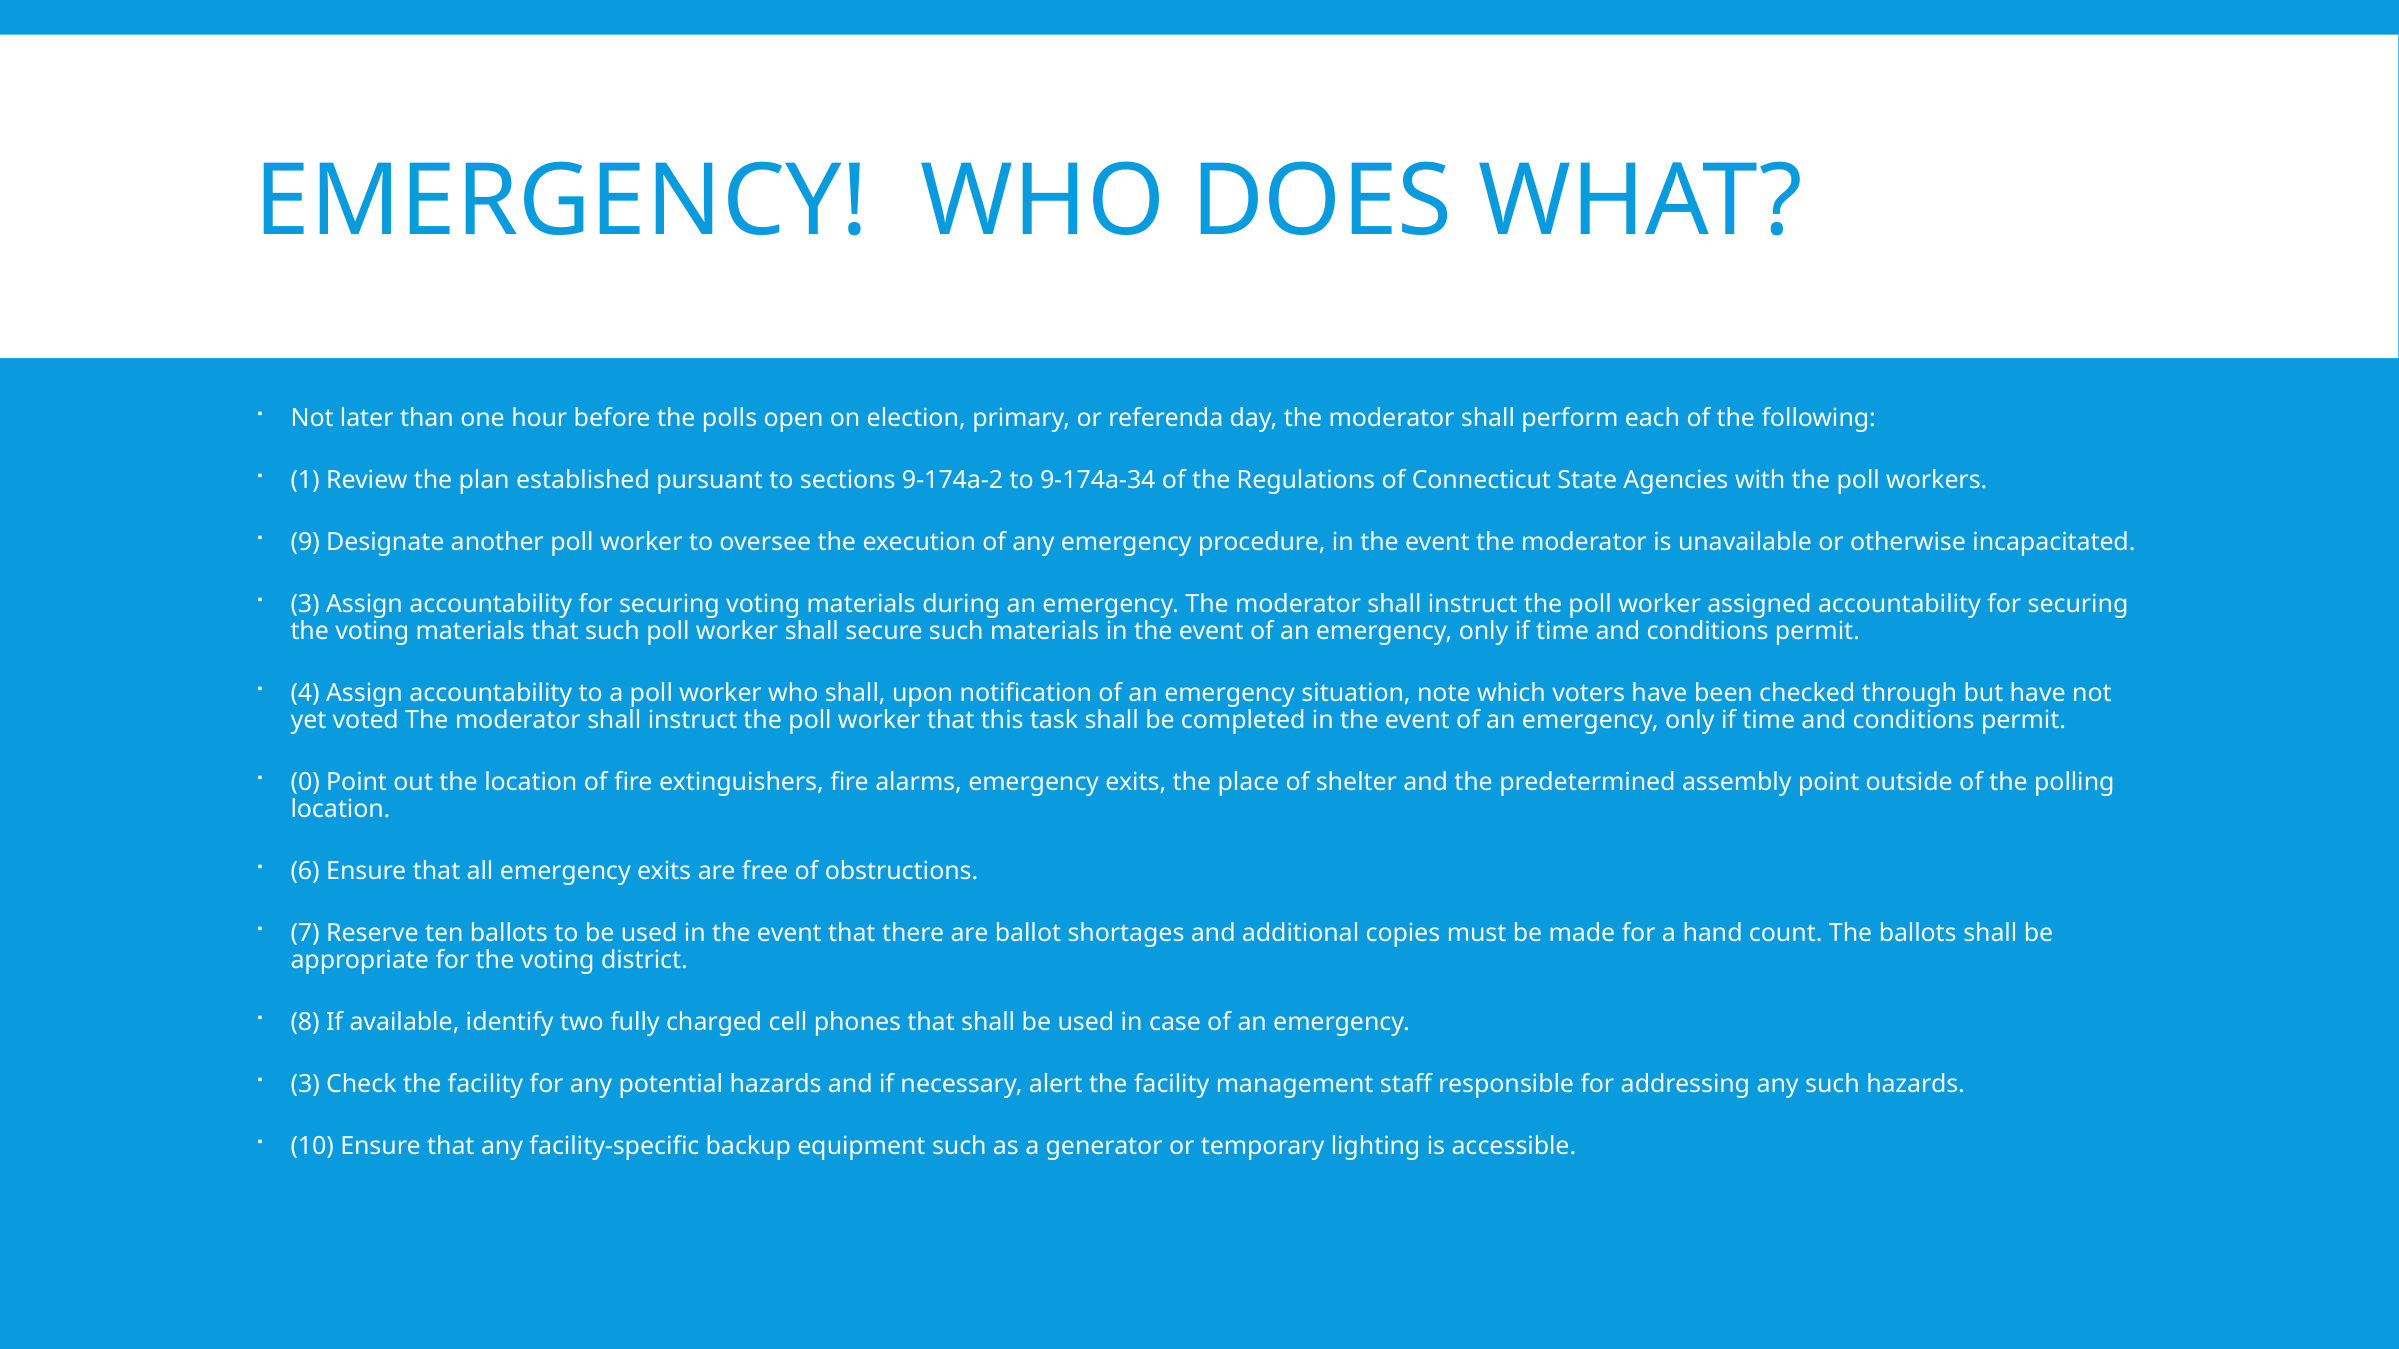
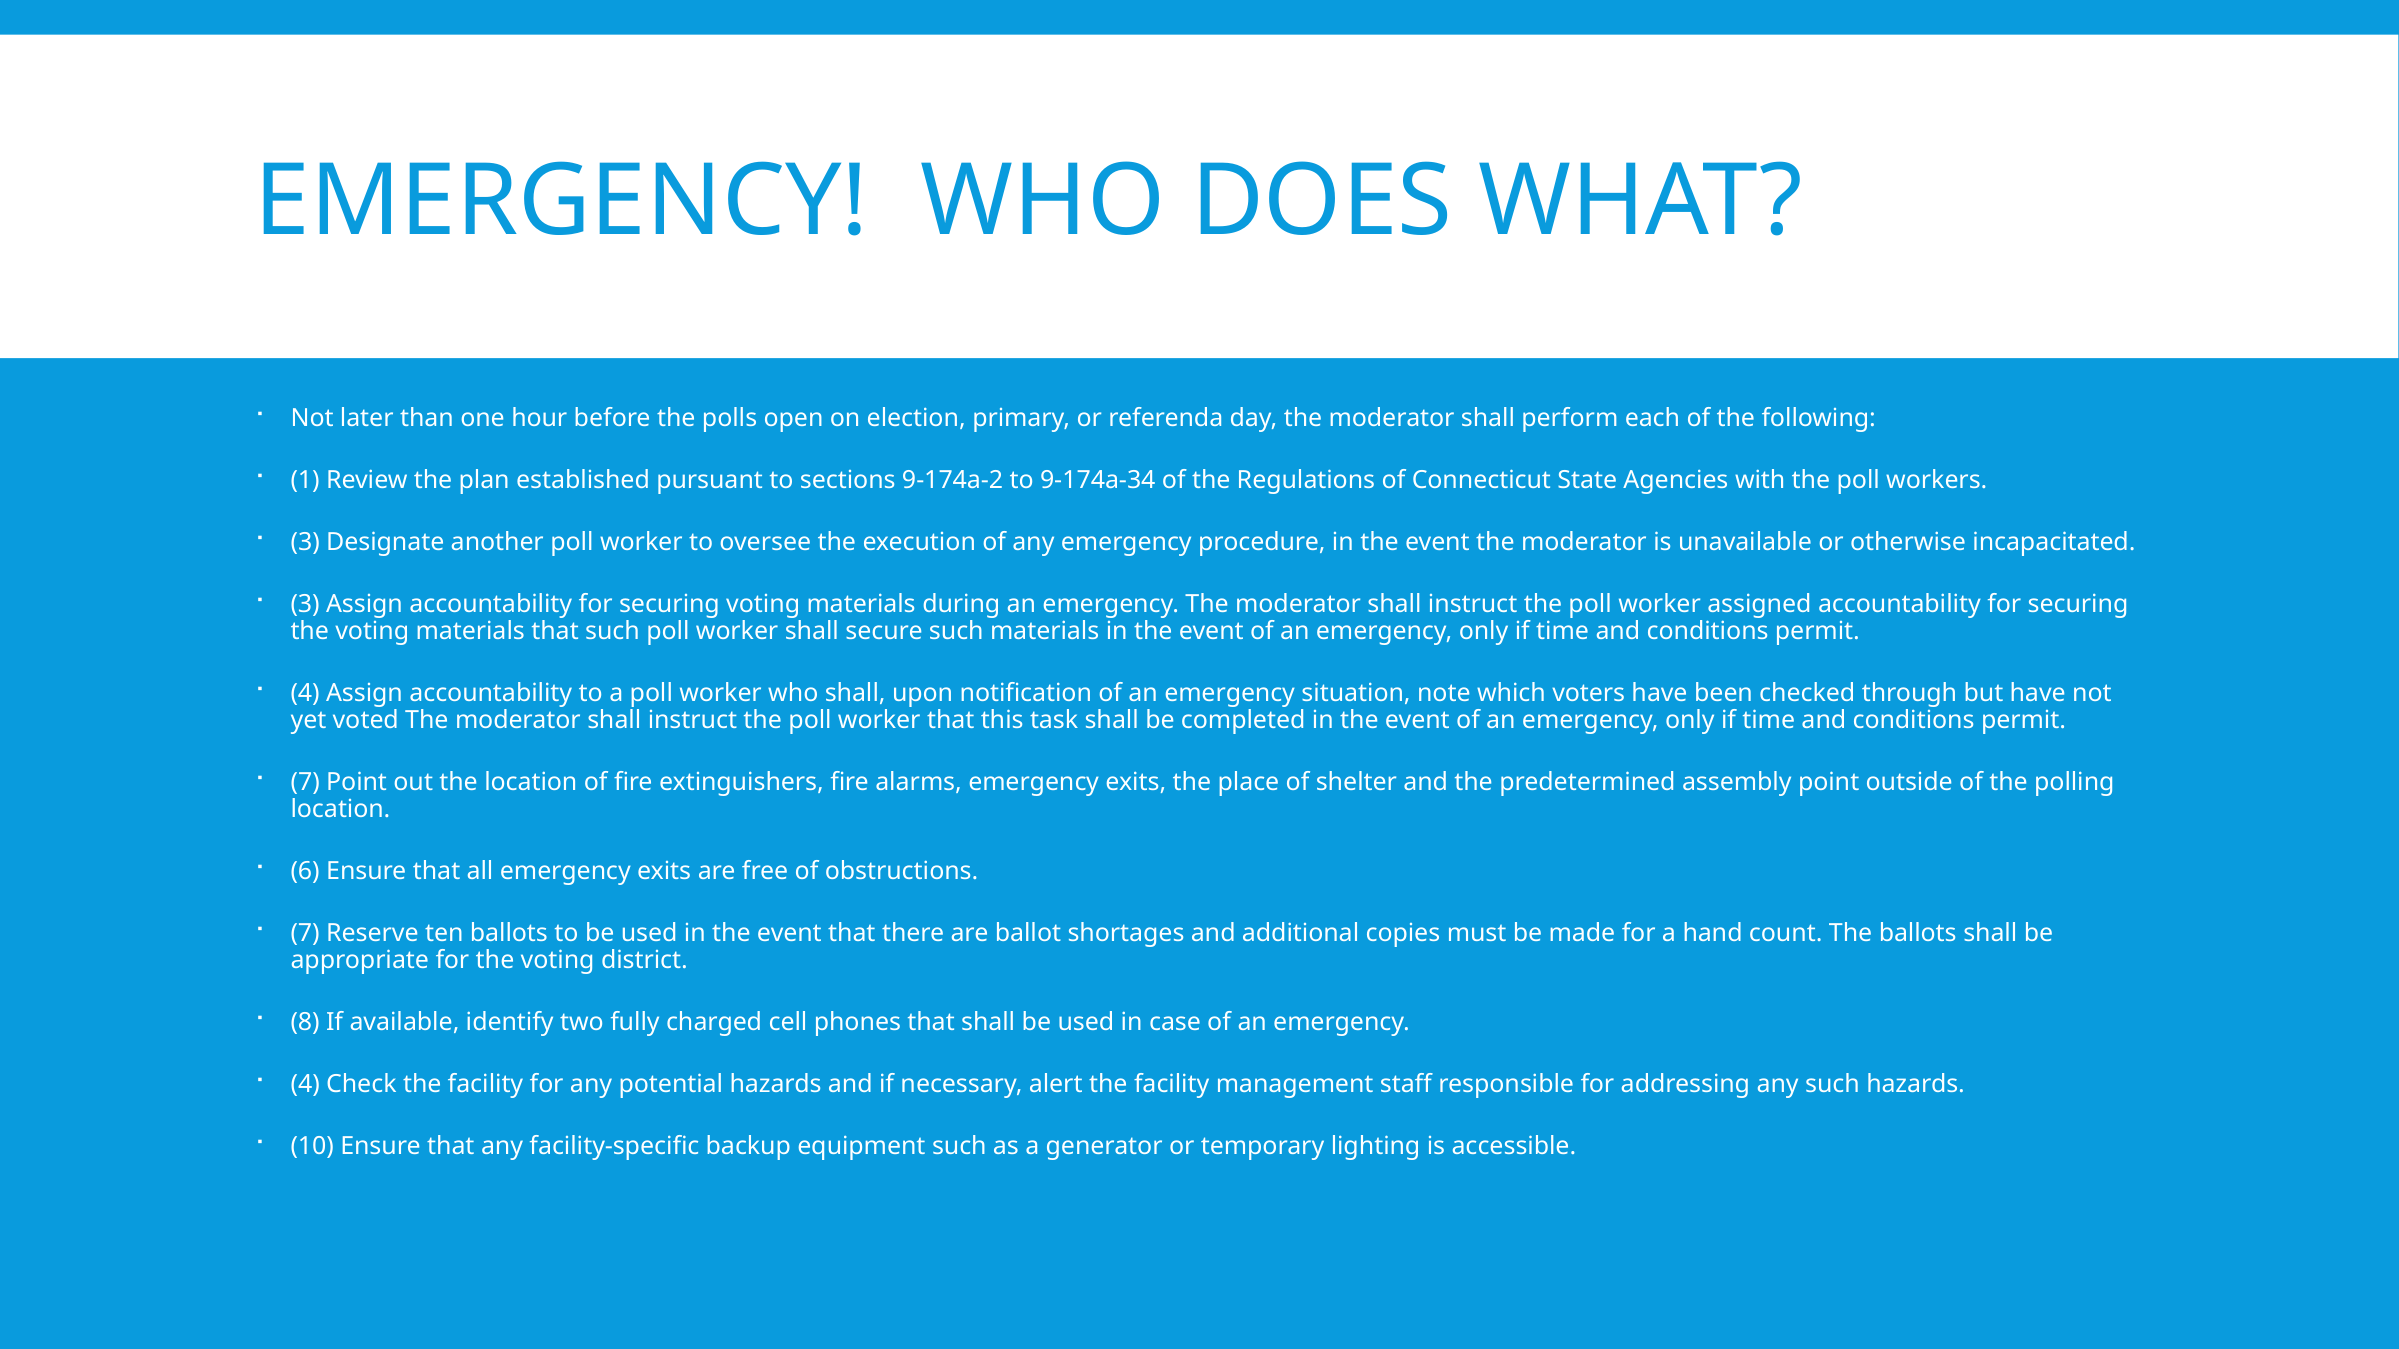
9: 9 -> 3 (305, 542)
0: 0 -> 7 (305, 783)
3: 3 -> 4 (305, 1085)
